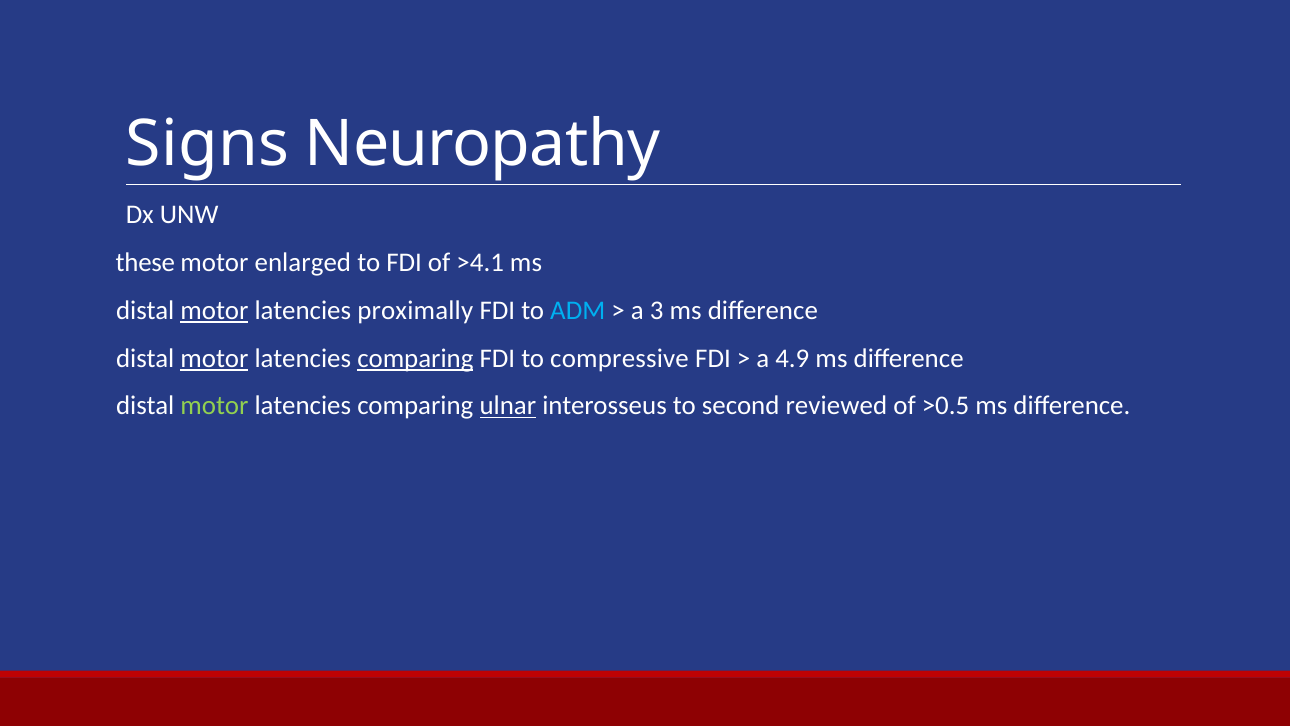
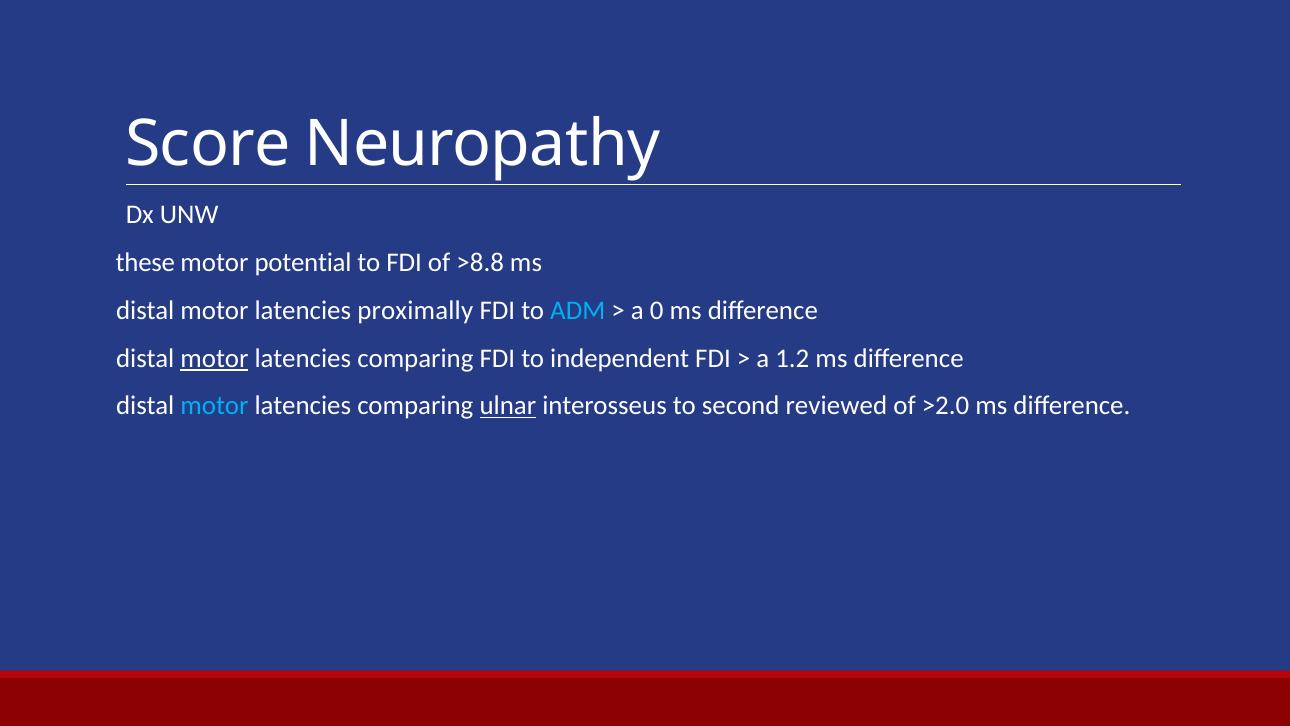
Signs: Signs -> Score (208, 145)
enlarged: enlarged -> potential (303, 262)
>4.1: >4.1 -> >8.8 (480, 262)
motor underline: present -> none (214, 310)
3: 3 -> 0 (657, 310)
comparing underline: present -> none (415, 358)
compressive: compressive -> independent (620, 358)
4.9: 4.9 -> 1.2 (792, 358)
motor colour: light green -> light blue (214, 406)
>0.5: >0.5 -> >2.0 (946, 406)
